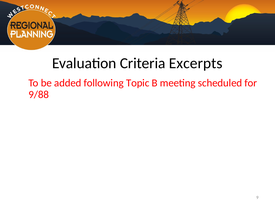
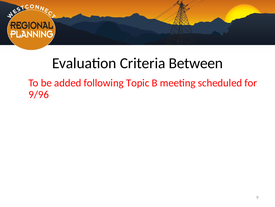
Excerpts: Excerpts -> Between (196, 63)
9/88: 9/88 -> 9/96 (39, 94)
